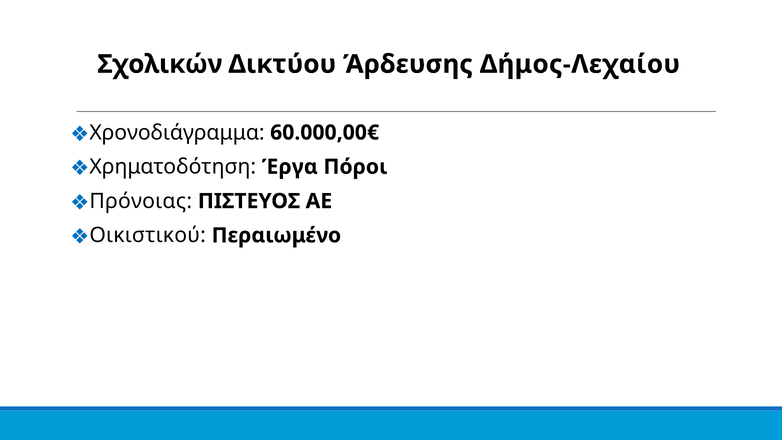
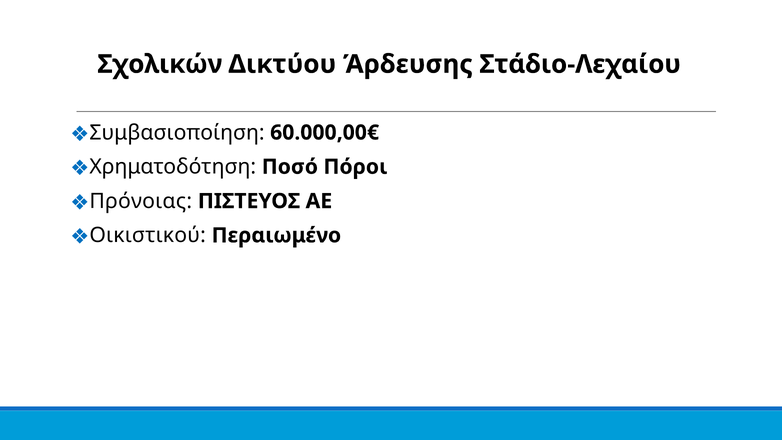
Δήμος-Λεχαίου: Δήμος-Λεχαίου -> Στάδιο-Λεχαίου (580, 64)
Χρονοδιάγραμμα: Χρονοδιάγραμμα -> Συμβασιοποίηση (177, 133)
Έργα: Έργα -> Ποσό (290, 167)
